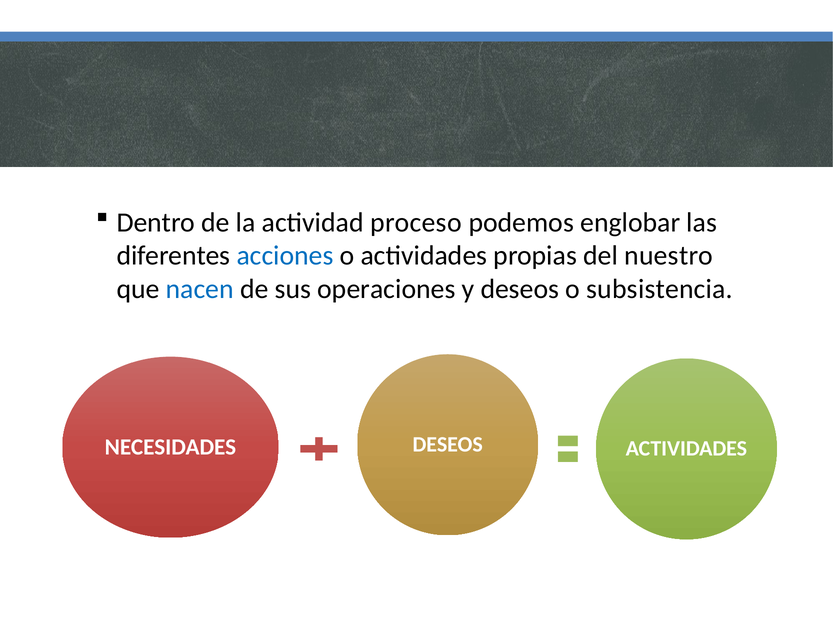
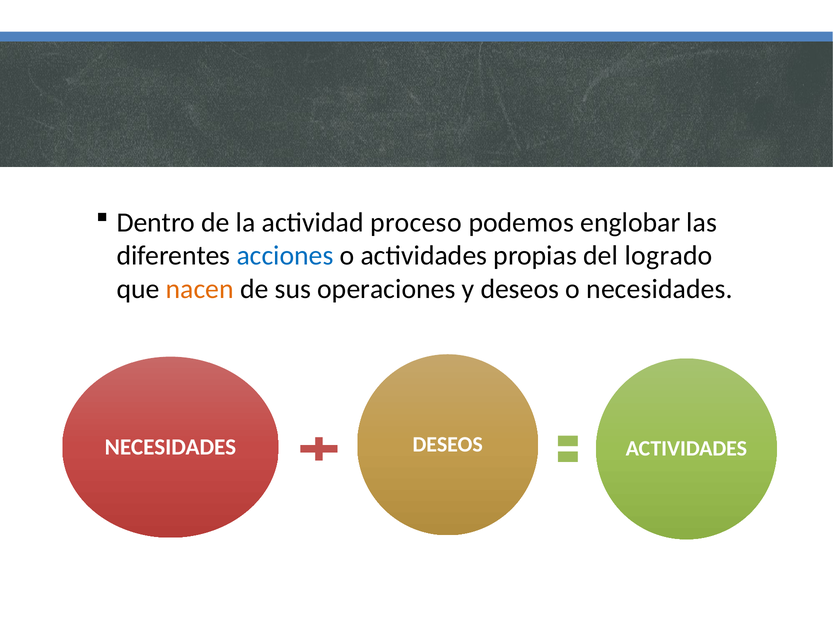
nuestro: nuestro -> logrado (669, 256)
nacen colour: blue -> orange (200, 289)
o subsistencia: subsistencia -> necesidades (660, 289)
